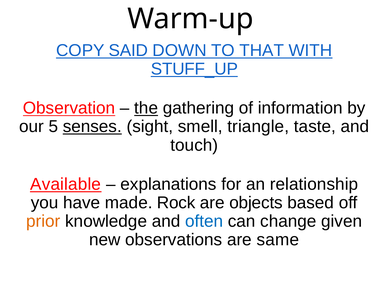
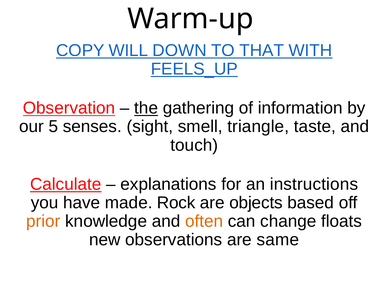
SAID: SAID -> WILL (128, 50)
STUFF_UP: STUFF_UP -> FEELS_UP (194, 69)
senses underline: present -> none (92, 126)
Available: Available -> Calculate (66, 184)
relationship: relationship -> instructions (314, 184)
often colour: blue -> orange (204, 221)
given: given -> floats (342, 221)
